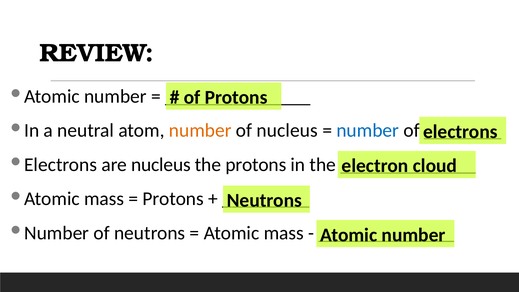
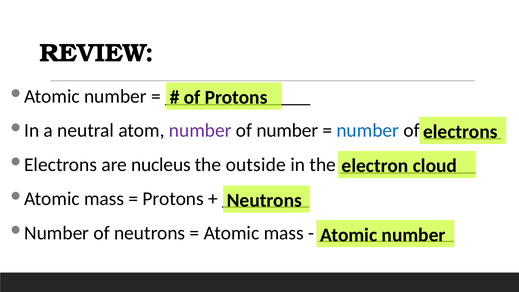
number colour: orange -> purple (200, 130)
of nucleus: nucleus -> number (287, 130)
the protons: protons -> outside (256, 165)
